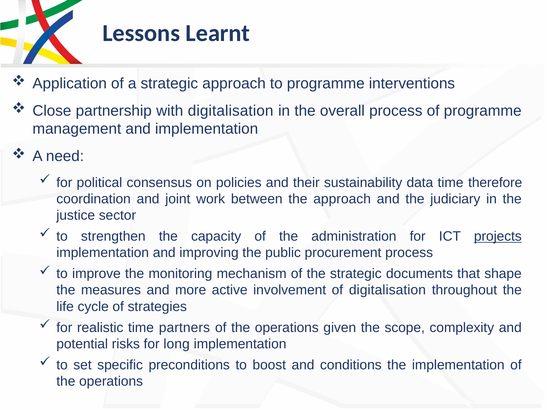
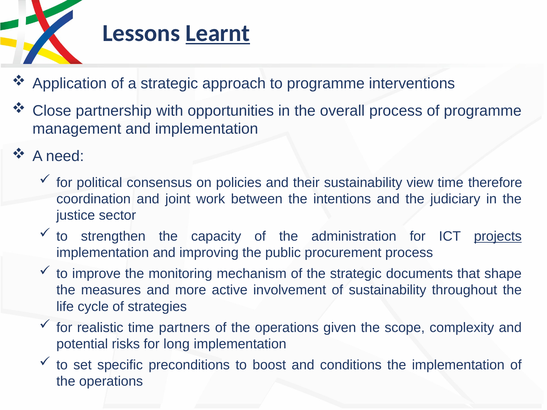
Learnt underline: none -> present (218, 33)
with digitalisation: digitalisation -> opportunities (231, 111)
data: data -> view (420, 183)
the approach: approach -> intentions (342, 199)
of digitalisation: digitalisation -> sustainability (388, 290)
